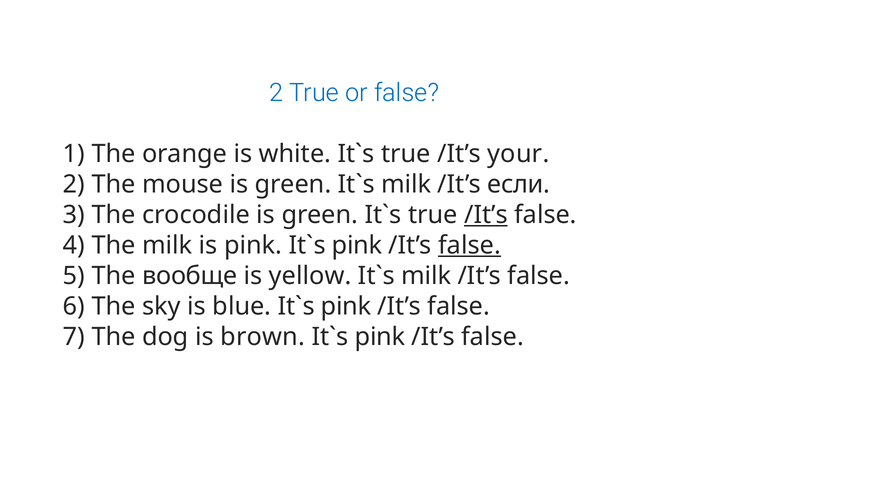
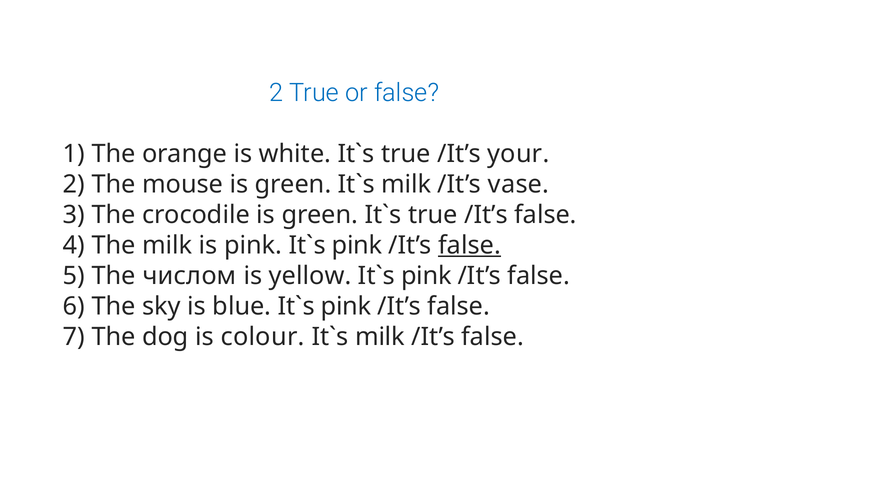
если: если -> vase (519, 184)
/It’s underline: present -> none (486, 215)
вообще: вообще -> числом (189, 276)
milk: milk -> pink (426, 276)
brown: brown -> colour (263, 337)
pink: pink -> milk (380, 337)
